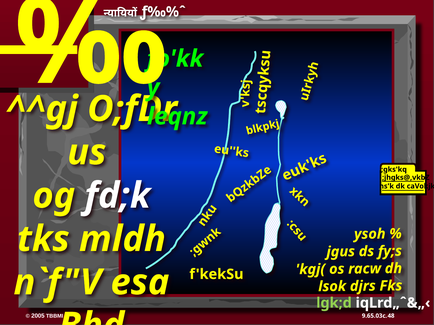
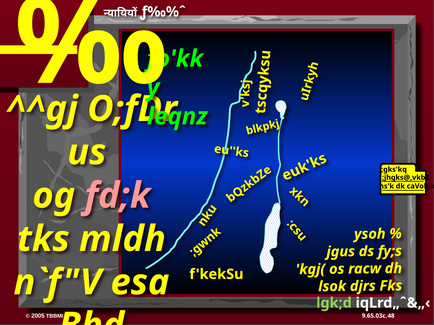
fd;k colour: white -> pink (118, 196)
